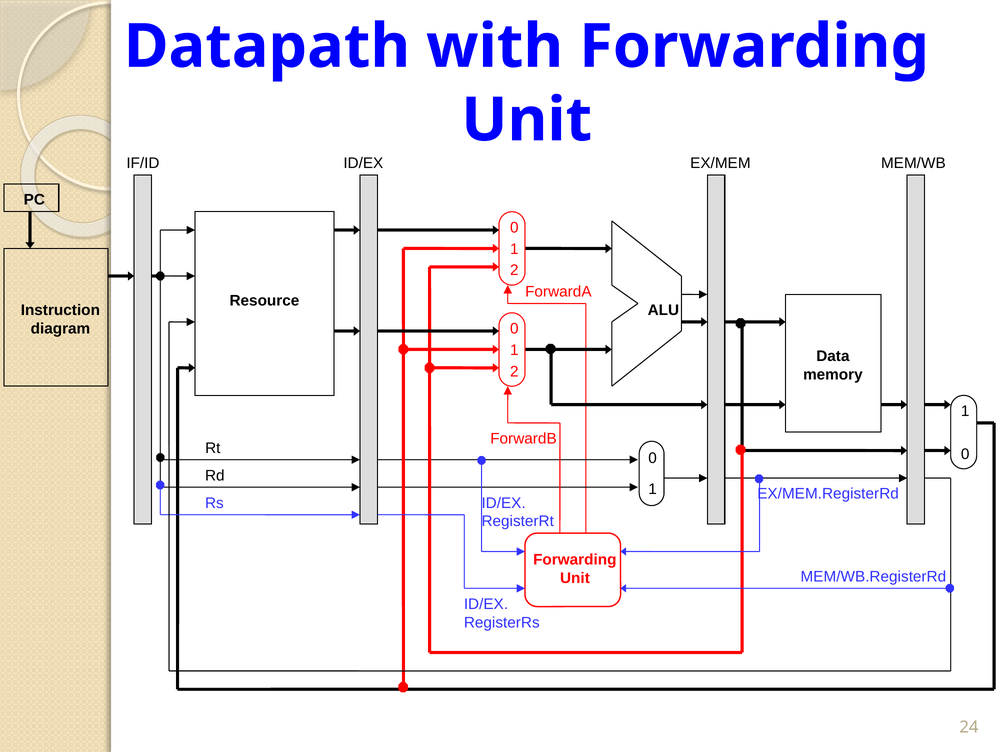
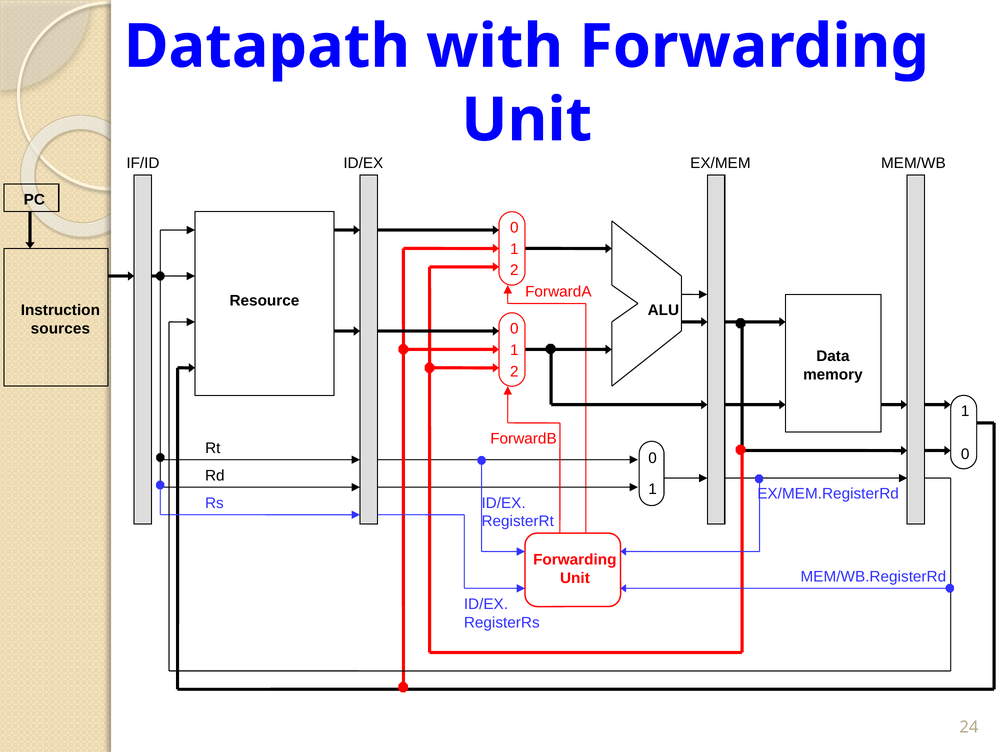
diagram: diagram -> sources (60, 328)
